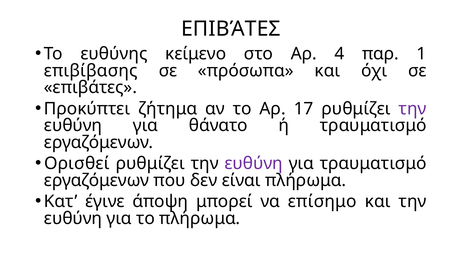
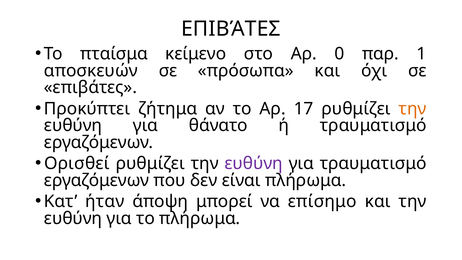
ευθύνης: ευθύνης -> πταίσμα (114, 54)
4: 4 -> 0 (339, 54)
επιβίβασης: επιβίβασης -> αποσκευών (91, 71)
την colour: purple -> orange (413, 109)
έγινε: έγινε -> ήταν (105, 201)
